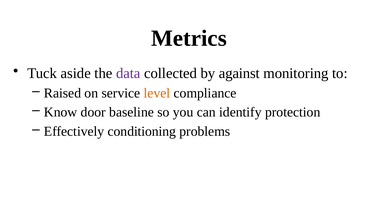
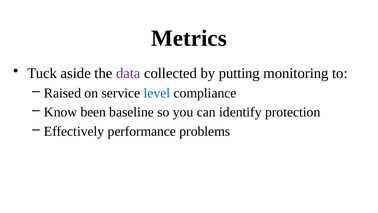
against: against -> putting (239, 73)
level colour: orange -> blue (157, 93)
door: door -> been (93, 112)
conditioning: conditioning -> performance (142, 131)
